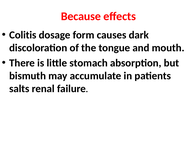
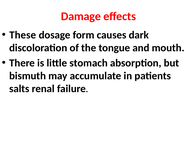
Because: Because -> Damage (81, 16)
Colitis: Colitis -> These (23, 35)
